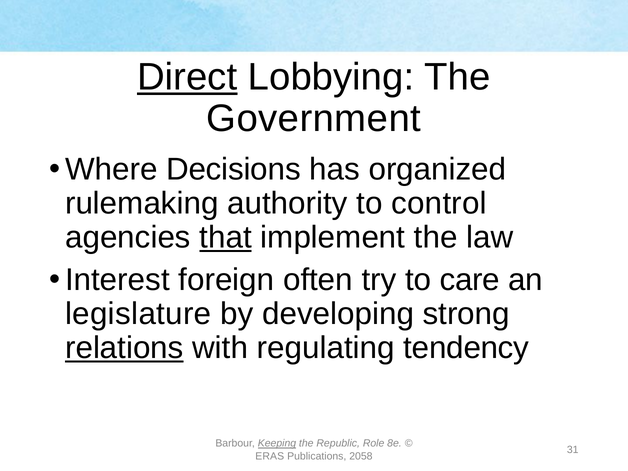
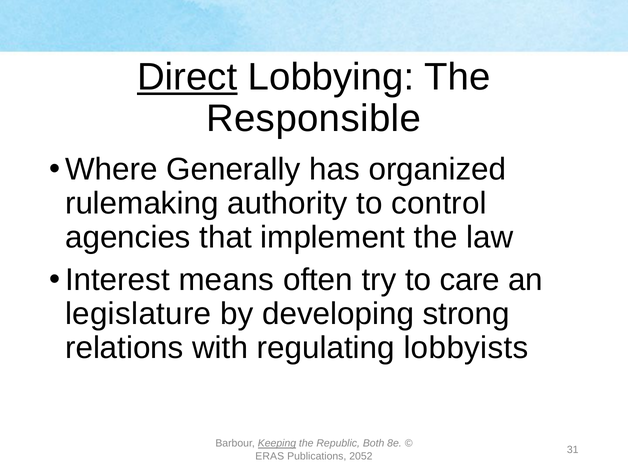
Government: Government -> Responsible (314, 119)
Decisions: Decisions -> Generally (233, 169)
that underline: present -> none (226, 237)
foreign: foreign -> means (226, 280)
relations underline: present -> none (124, 348)
tendency: tendency -> lobbyists (466, 348)
Role: Role -> Both (374, 444)
2058: 2058 -> 2052 (361, 456)
